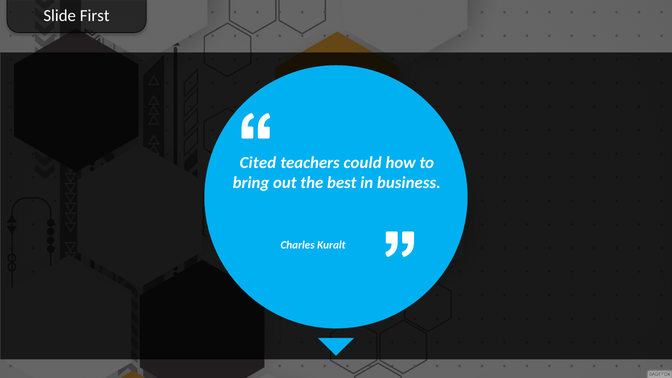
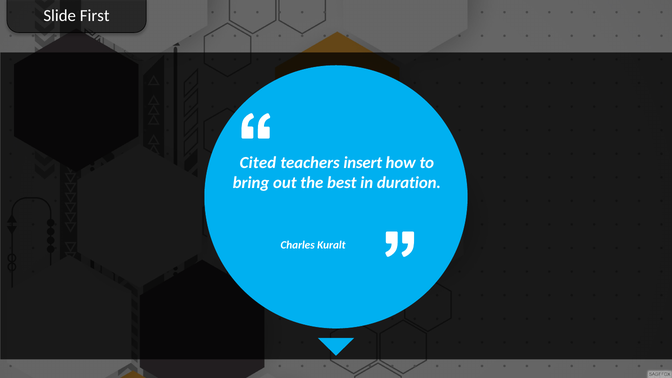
could: could -> insert (363, 163)
business: business -> duration (409, 183)
